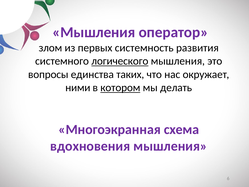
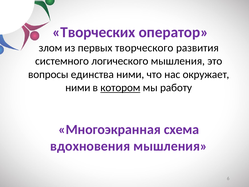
Мышления: Мышления -> Творческих (94, 32)
системность: системность -> творческого (144, 48)
логического underline: present -> none (120, 61)
единства таких: таких -> ними (130, 74)
делать: делать -> работу (176, 88)
